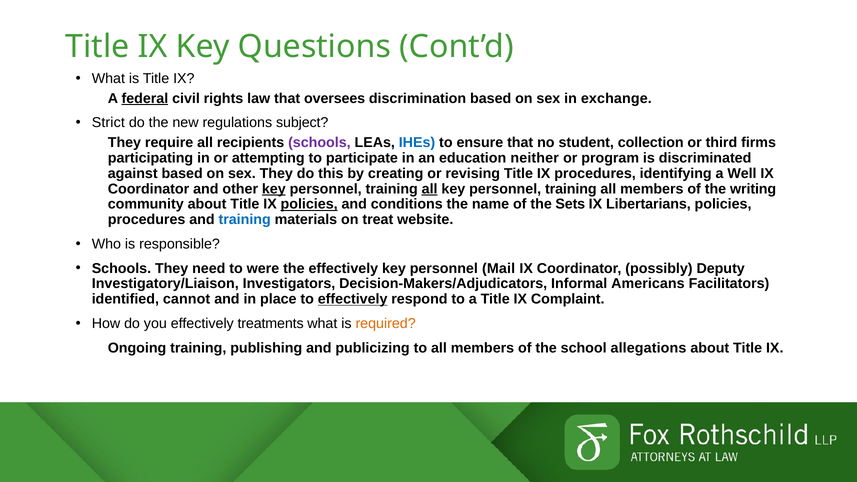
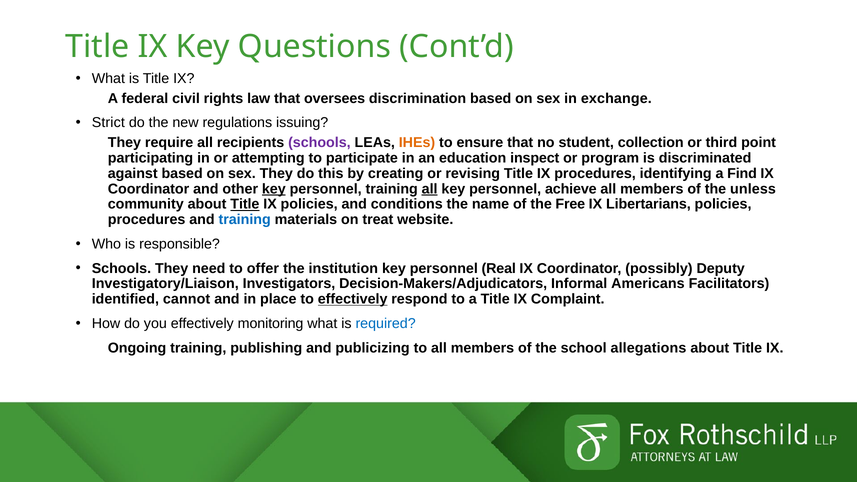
federal underline: present -> none (145, 98)
subject: subject -> issuing (302, 123)
IHEs colour: blue -> orange (417, 143)
firms: firms -> point (759, 143)
neither: neither -> inspect (535, 158)
Well: Well -> Find (742, 173)
training: training -> achieve (571, 189)
writing: writing -> unless (753, 189)
Title underline: none -> present (245, 204)
policies underline: present -> none (309, 204)
Sets: Sets -> Free (570, 204)
were: were -> offer (263, 268)
the effectively: effectively -> institution (343, 268)
Mail: Mail -> Real (499, 268)
treatments: treatments -> monitoring (271, 323)
required colour: orange -> blue (386, 323)
